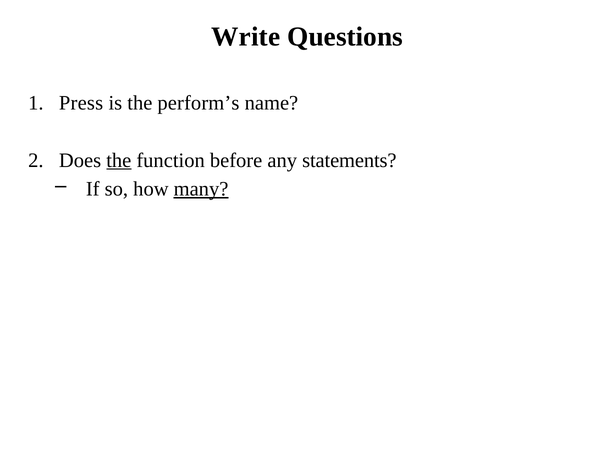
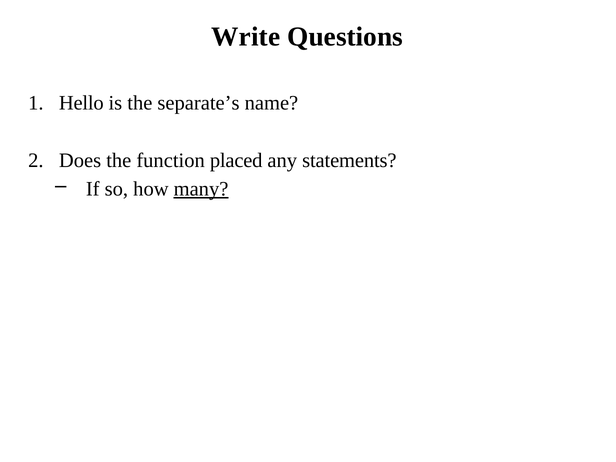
Press: Press -> Hello (81, 103)
perform’s: perform’s -> separate’s (198, 103)
the underline: present -> none (119, 160)
before: before -> placed (236, 160)
